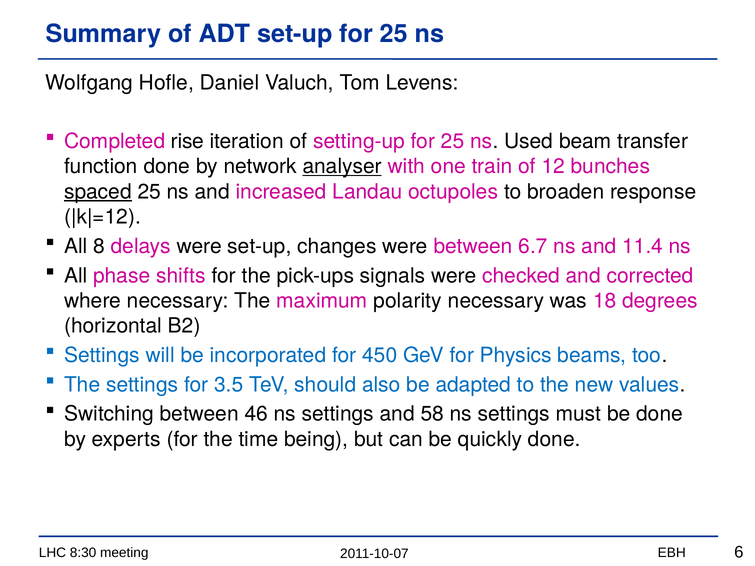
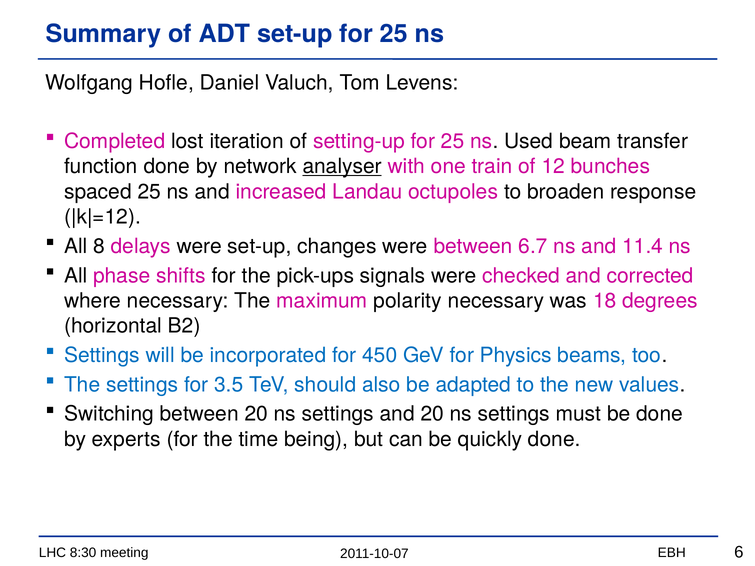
rise: rise -> lost (187, 141)
spaced underline: present -> none (98, 192)
between 46: 46 -> 20 (256, 414)
and 58: 58 -> 20 (432, 414)
